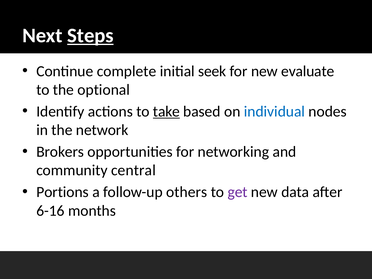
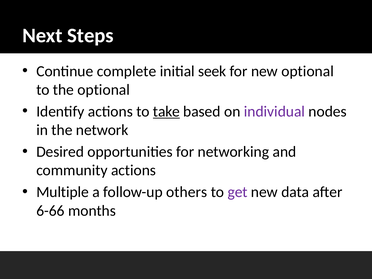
Steps underline: present -> none (90, 35)
new evaluate: evaluate -> optional (308, 71)
individual colour: blue -> purple (274, 111)
Brokers: Brokers -> Desired (60, 152)
community central: central -> actions (134, 170)
Portions: Portions -> Multiple (63, 192)
6-16: 6-16 -> 6-66 (50, 211)
